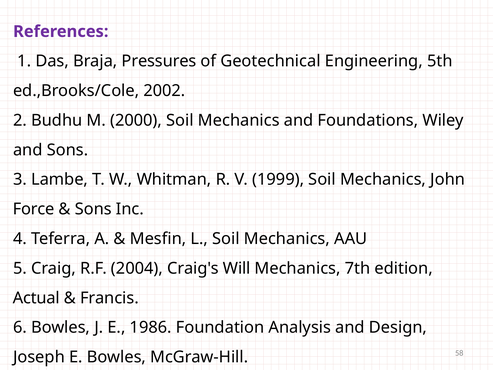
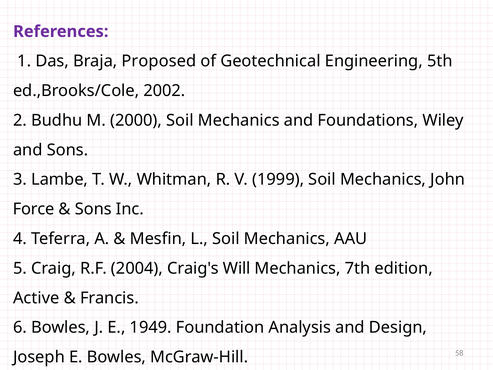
Pressures: Pressures -> Proposed (159, 61)
Actual: Actual -> Active (36, 298)
1986: 1986 -> 1949 (151, 327)
